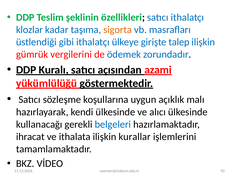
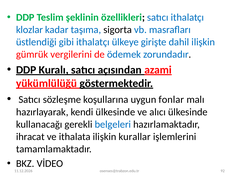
sigorta colour: orange -> black (118, 30)
talep: talep -> dahil (179, 42)
açıklık: açıklık -> fonlar (171, 100)
